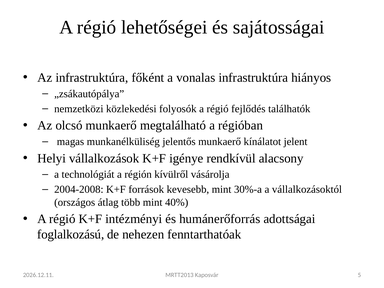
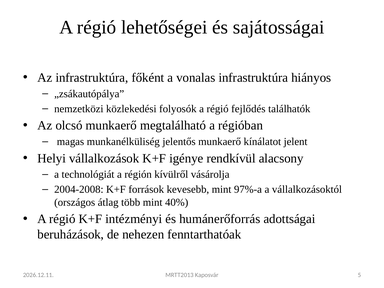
30%-a: 30%-a -> 97%-a (248, 189)
foglalkozású: foglalkozású -> beruházások (71, 234)
